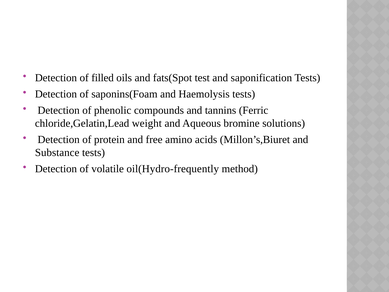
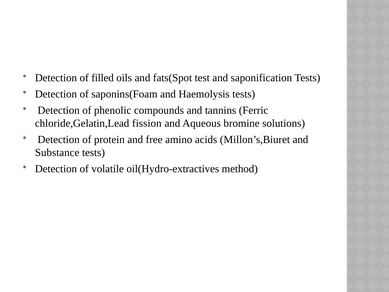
weight: weight -> fission (147, 123)
oil(Hydro-frequently: oil(Hydro-frequently -> oil(Hydro-extractives (173, 169)
